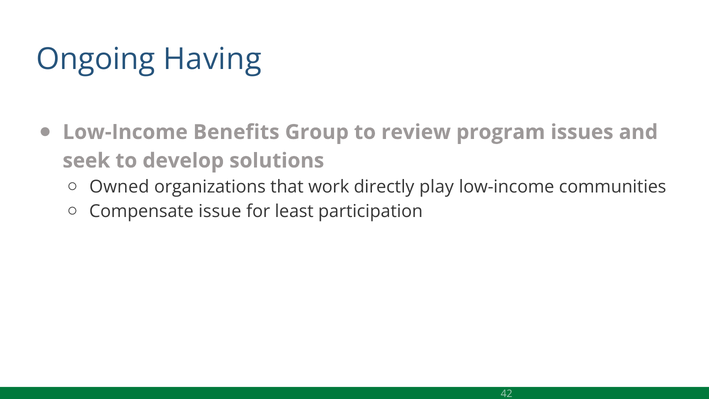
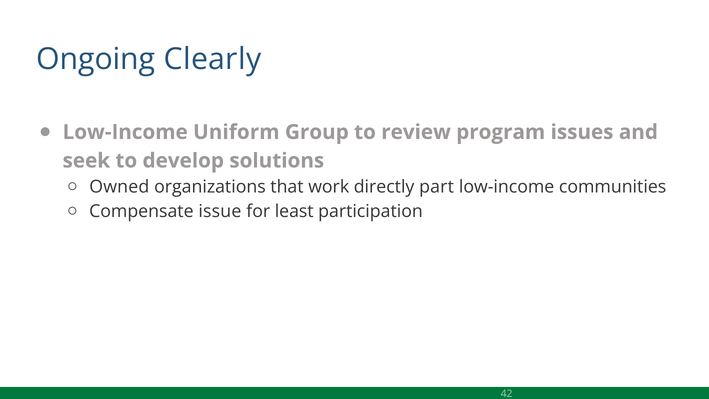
Having: Having -> Clearly (212, 59)
Benefits: Benefits -> Uniform (236, 132)
play: play -> part (437, 187)
